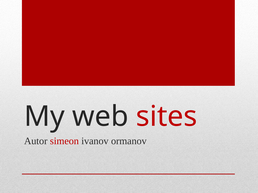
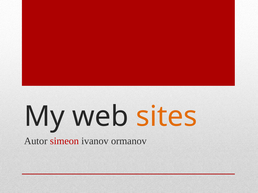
sites colour: red -> orange (167, 117)
